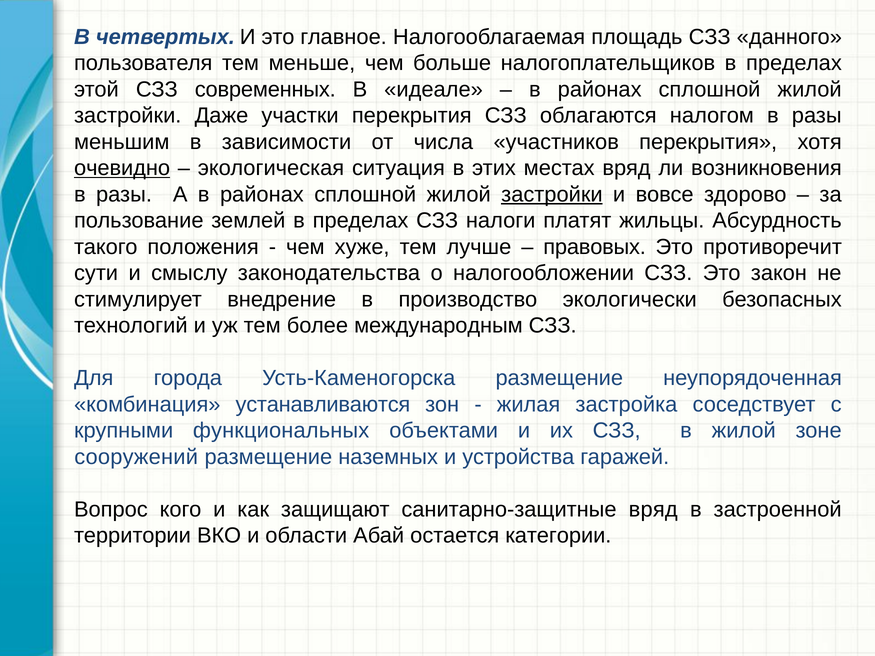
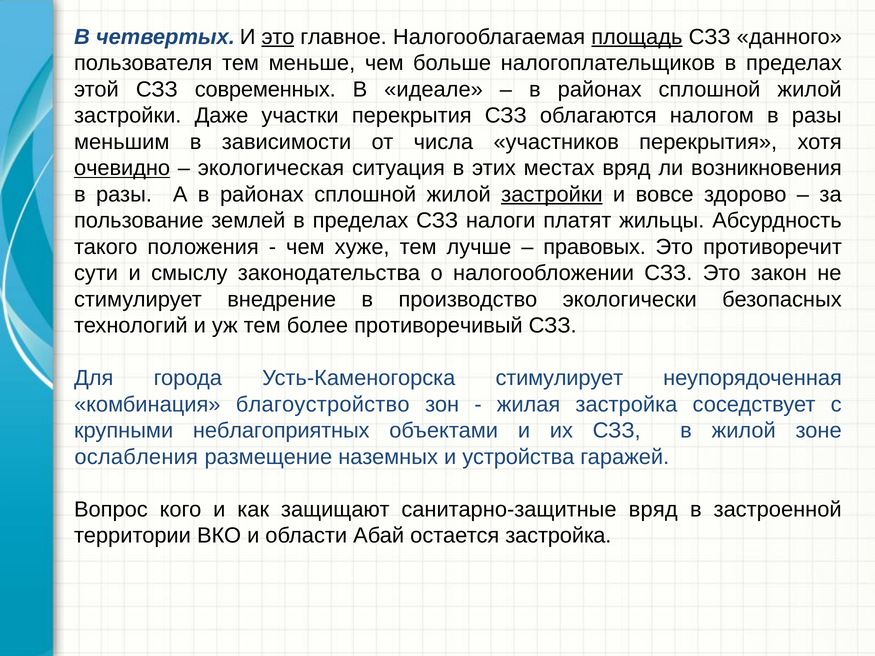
это underline: none -> present (278, 37)
площадь underline: none -> present (637, 37)
международным: международным -> противоречивый (438, 326)
Усть-Каменогорска размещение: размещение -> стимулирует (559, 378)
устанавливаются: устанавливаются -> благоустройство (323, 404)
функциональных: функциональных -> неблагоприятных (281, 431)
сооружений: сооружений -> ослабления (136, 457)
остается категории: категории -> застройка (558, 536)
